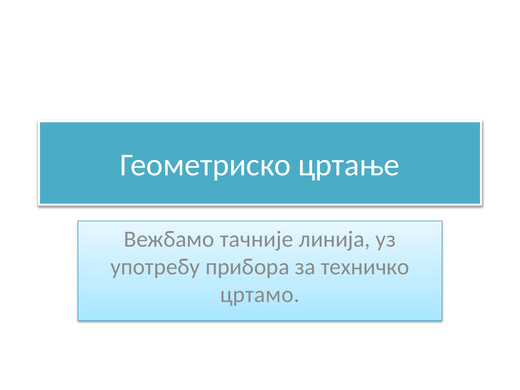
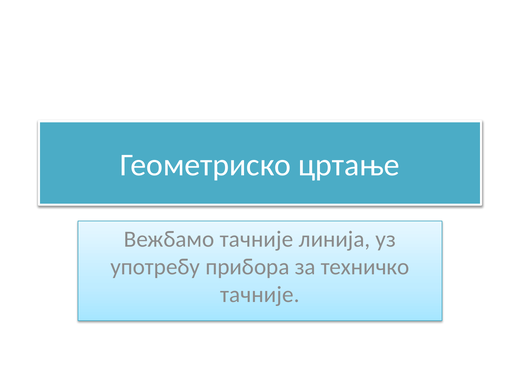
цртамо: цртамо -> тачније (260, 295)
